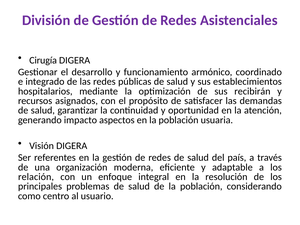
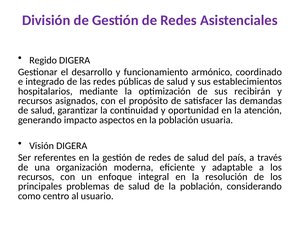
Cirugía: Cirugía -> Regido (43, 60)
relación: relación -> recursos (36, 177)
